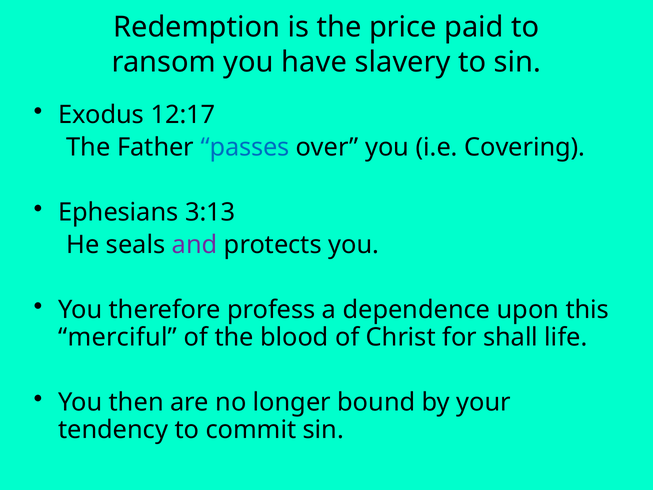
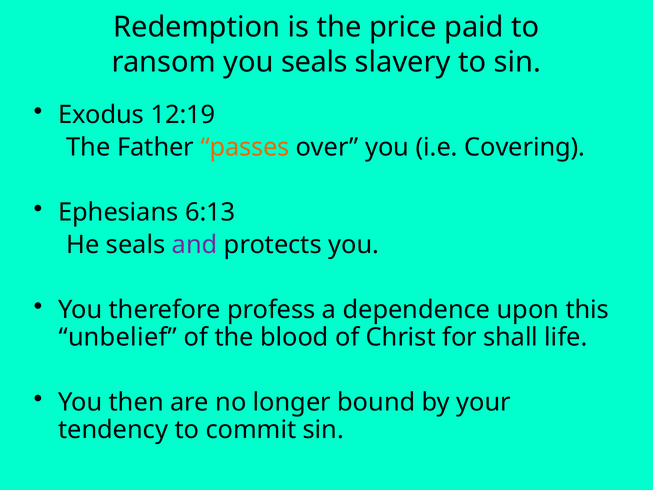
you have: have -> seals (314, 62)
12:17: 12:17 -> 12:19 (183, 115)
passes colour: blue -> orange (245, 147)
3:13: 3:13 -> 6:13 (210, 212)
merciful: merciful -> unbelief (118, 337)
